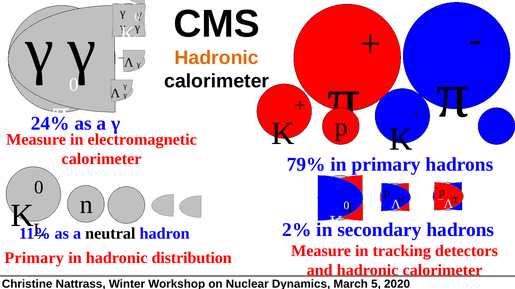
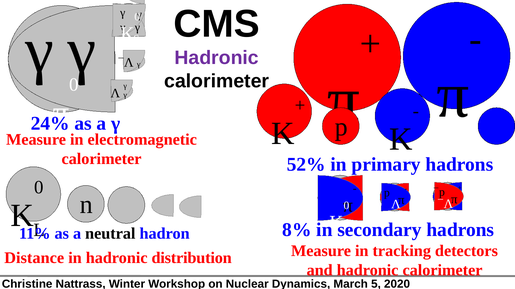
Hadronic colour: orange -> purple (217, 58)
79%: 79% -> 52% (306, 165)
2%: 2% -> 8% (297, 230)
Primary: Primary -> Distance (34, 258)
